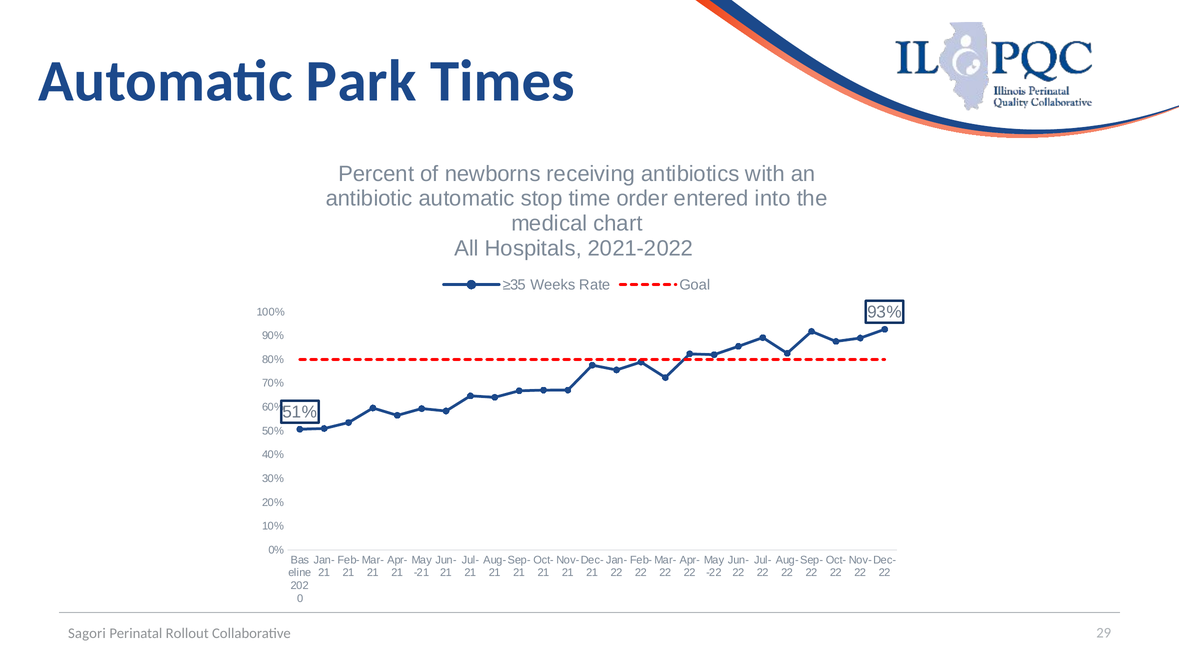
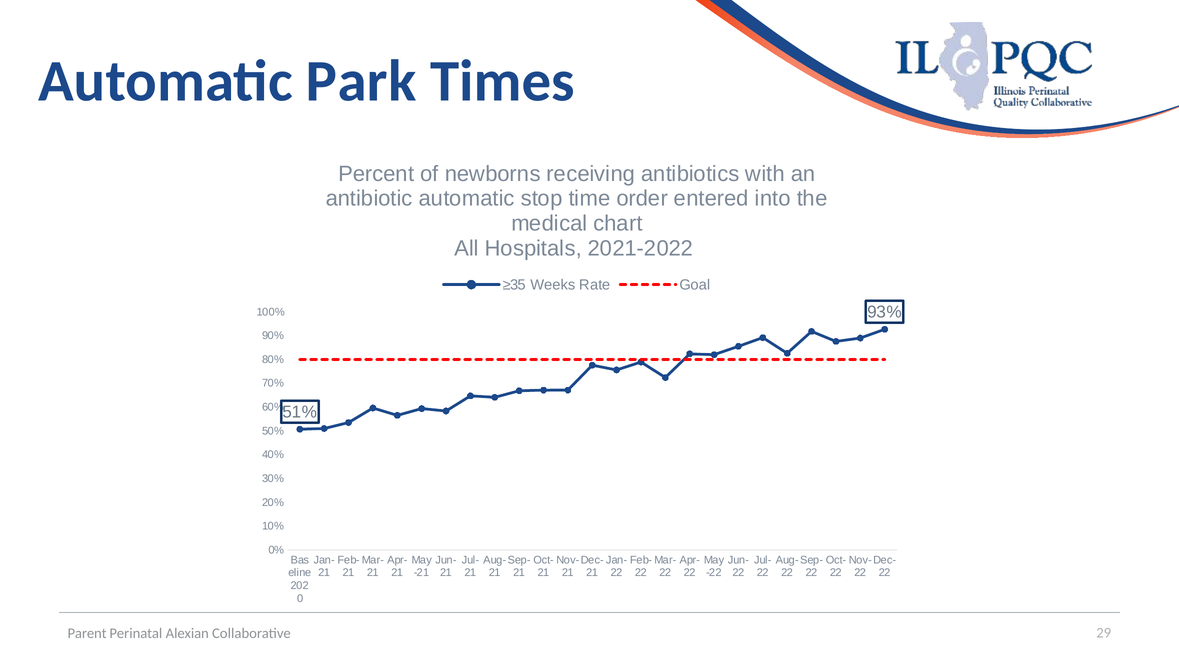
Sagori: Sagori -> Parent (87, 633)
Rollout: Rollout -> Alexian (187, 633)
